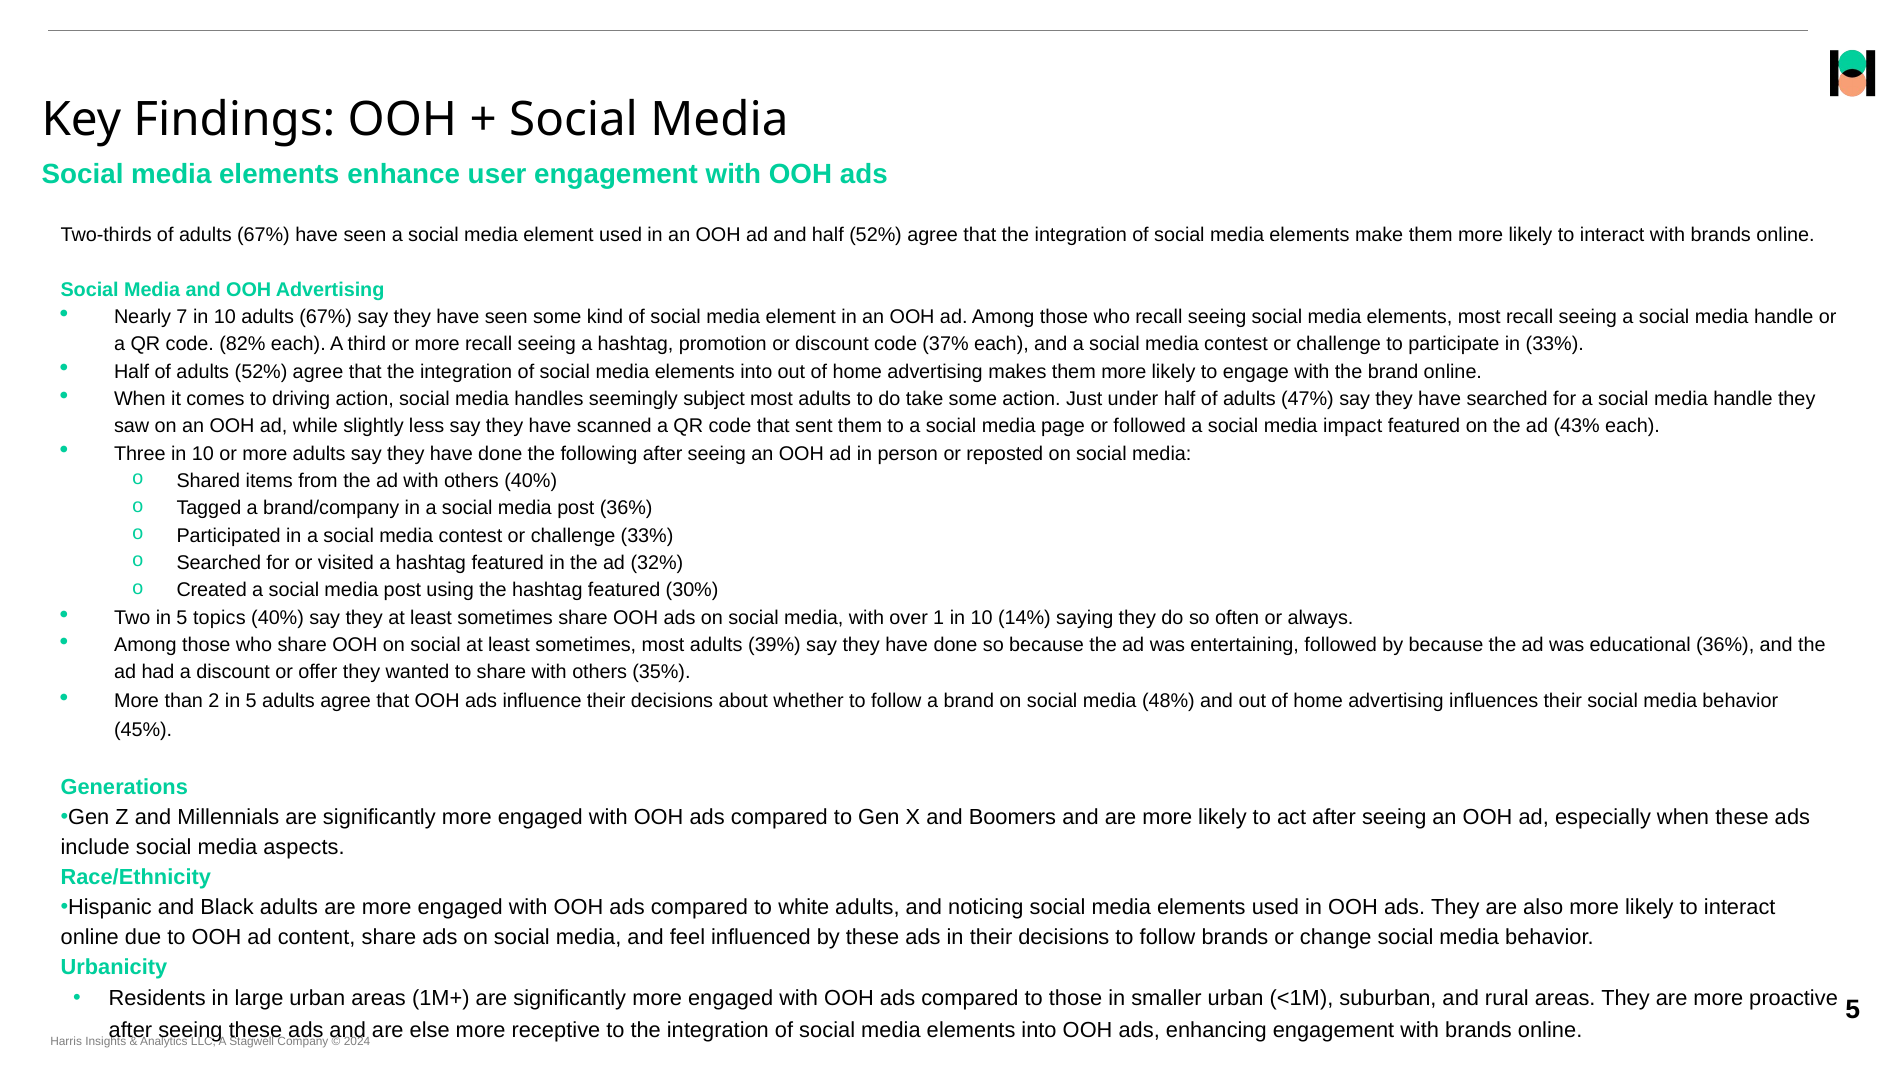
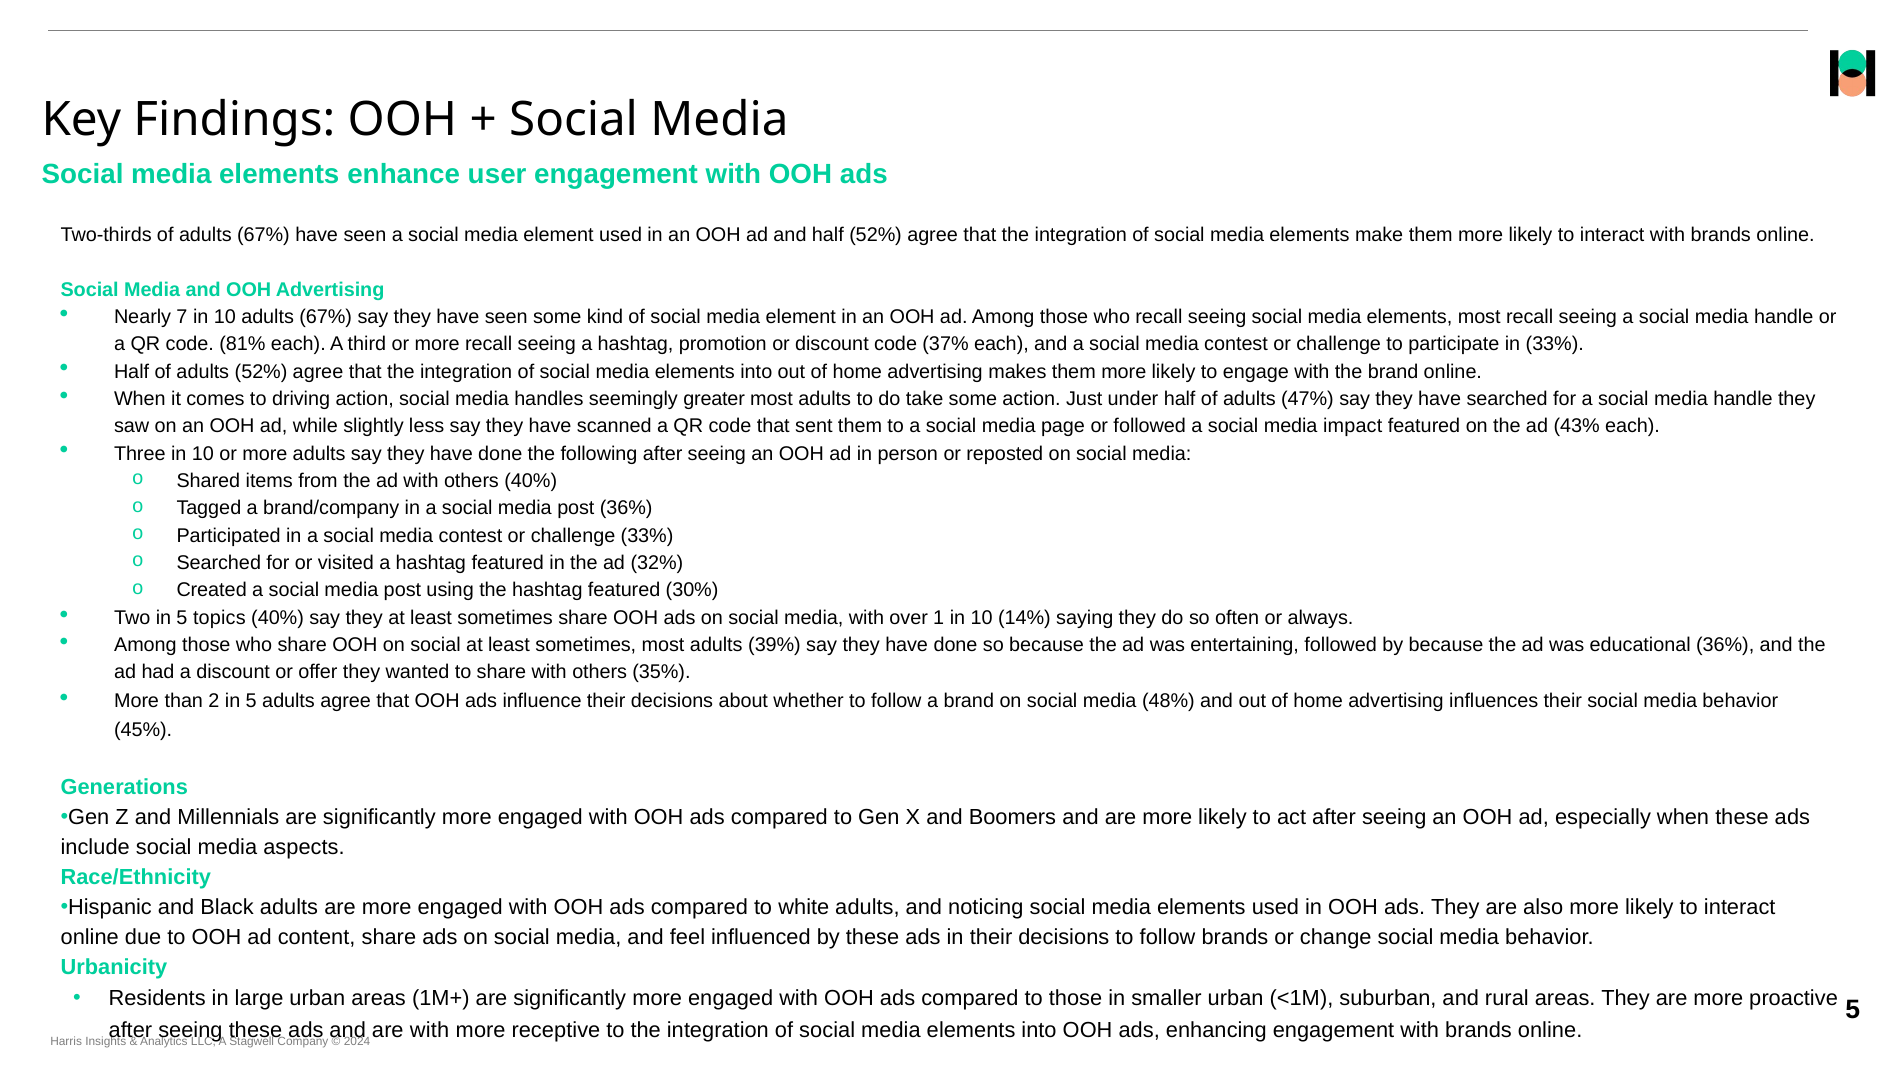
82%: 82% -> 81% (242, 344)
subject: subject -> greater (714, 399)
are else: else -> with (430, 1030)
